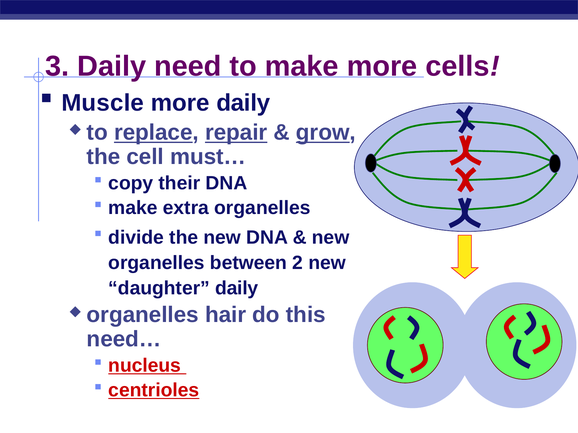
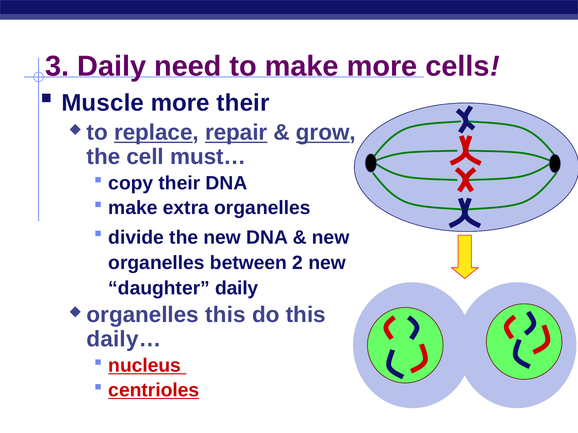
more daily: daily -> their (243, 103)
organelles hair: hair -> this (225, 315)
need…: need… -> daily… (124, 339)
